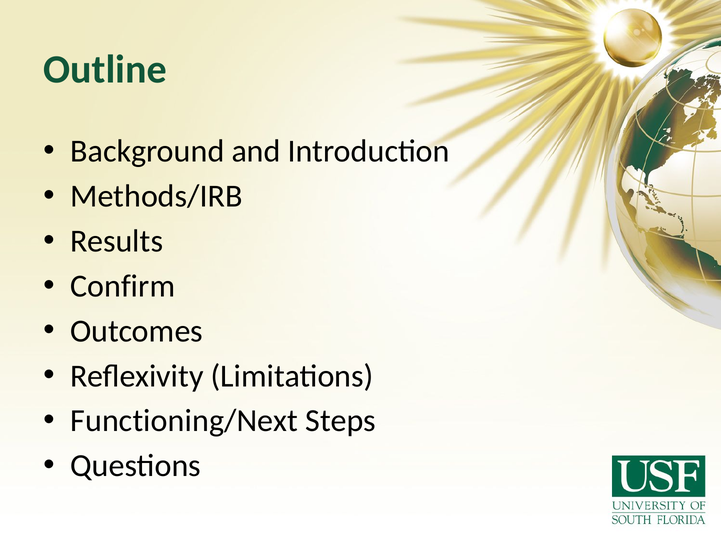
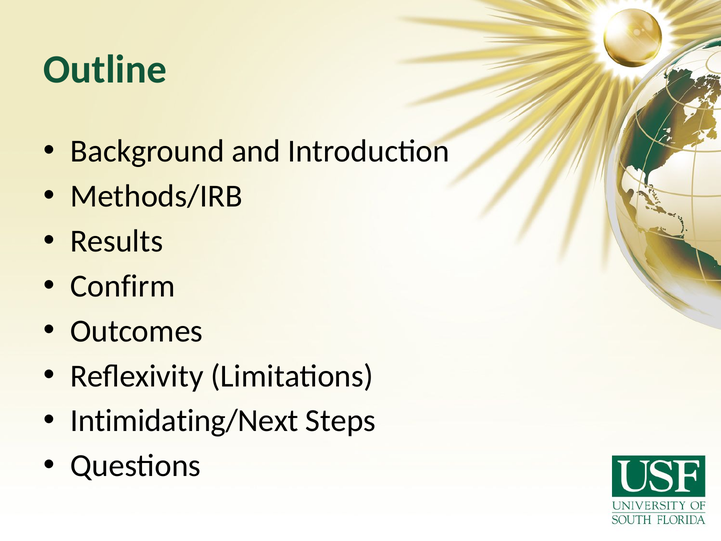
Functioning/Next: Functioning/Next -> Intimidating/Next (184, 421)
